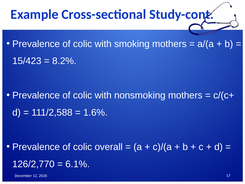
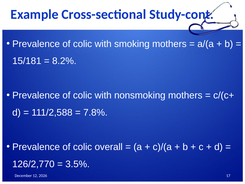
15/423: 15/423 -> 15/181 (27, 61)
1.6%: 1.6% -> 7.8% (95, 112)
6.1%: 6.1% -> 3.5% (78, 164)
